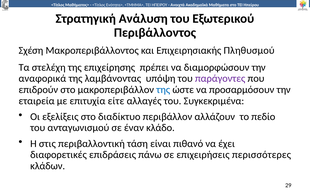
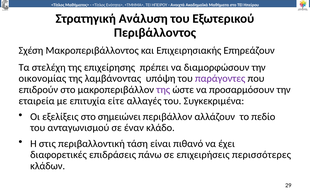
Πληθυσμού: Πληθυσμού -> Επηρεάζουν (249, 50)
αναφορικά: αναφορικά -> οικονομίας (42, 78)
της colour: blue -> purple (163, 90)
διαδίκτυο: διαδίκτυο -> σημειώνει (119, 117)
